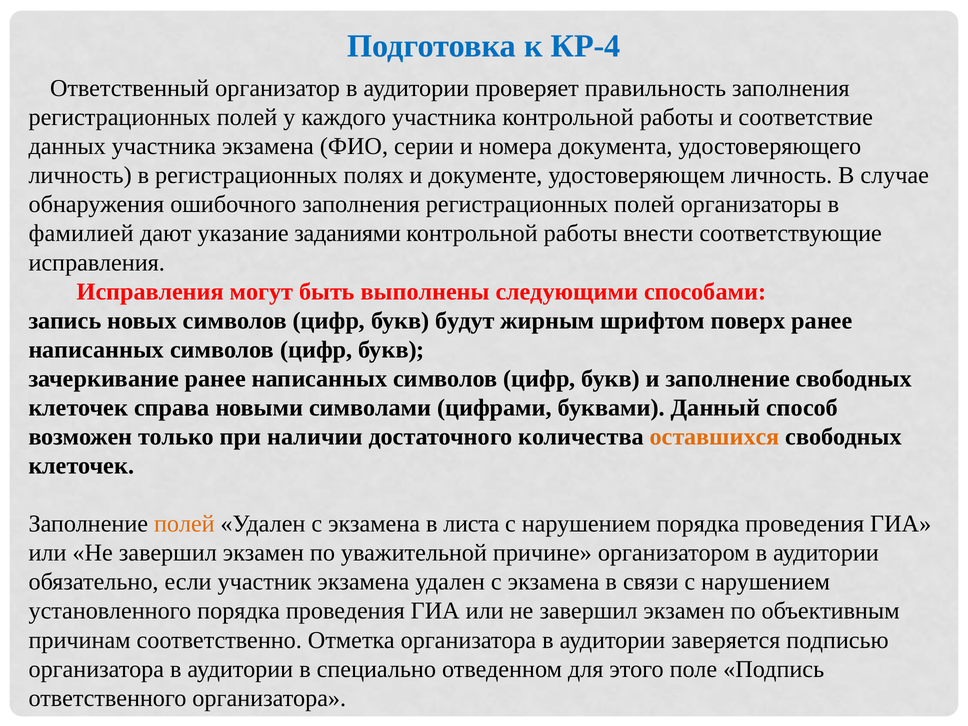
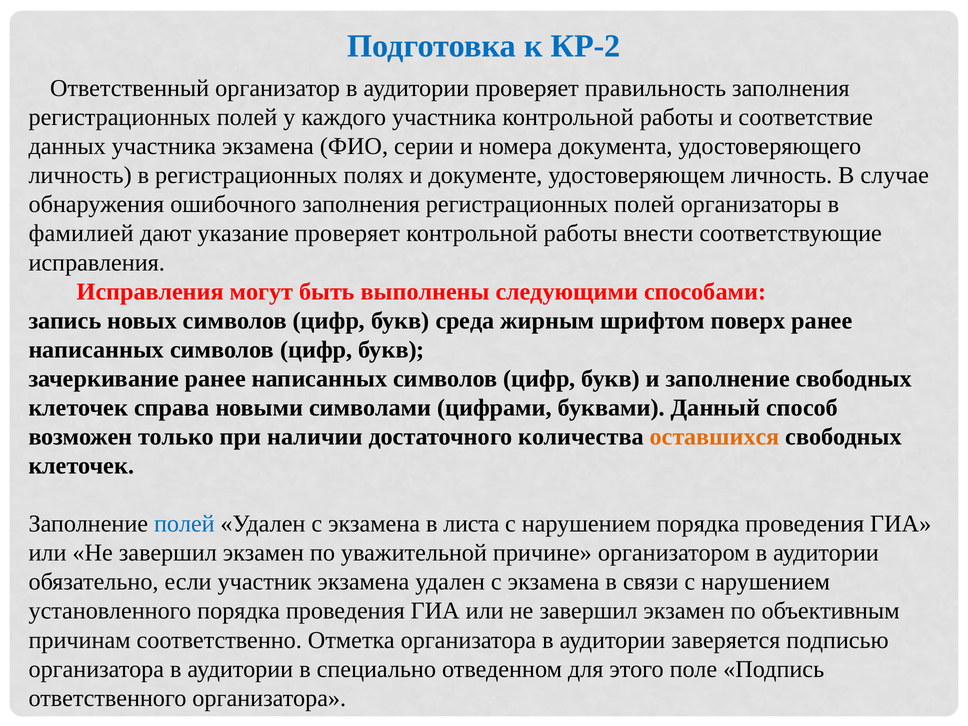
КР-4: КР-4 -> КР-2 (586, 46)
указание заданиями: заданиями -> проверяет (347, 233)
будут: будут -> среда (465, 321)
полей colour: orange -> blue (184, 524)
